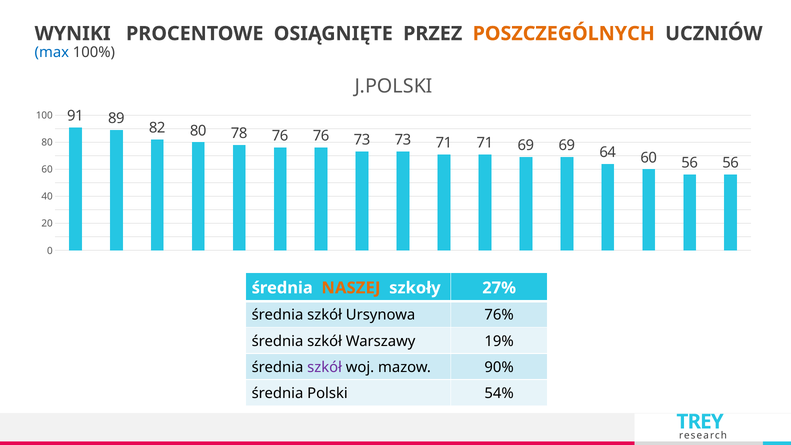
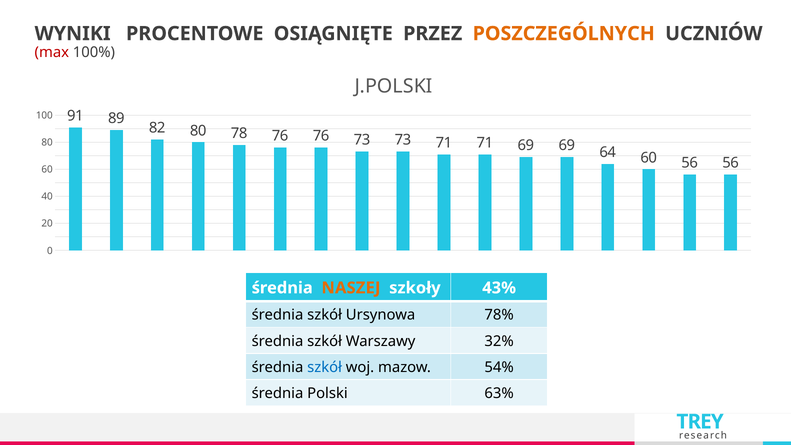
max colour: blue -> red (52, 52)
27%: 27% -> 43% (499, 288)
76%: 76% -> 78% (499, 315)
19%: 19% -> 32% (499, 341)
szkół colour: purple -> blue (325, 367)
90%: 90% -> 54% (499, 367)
54%: 54% -> 63% (499, 393)
